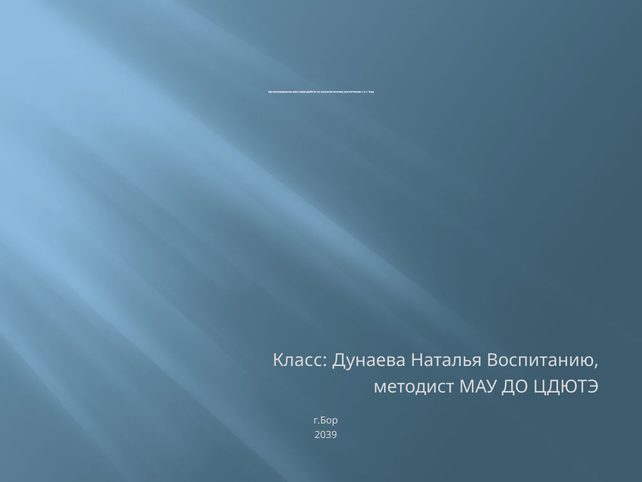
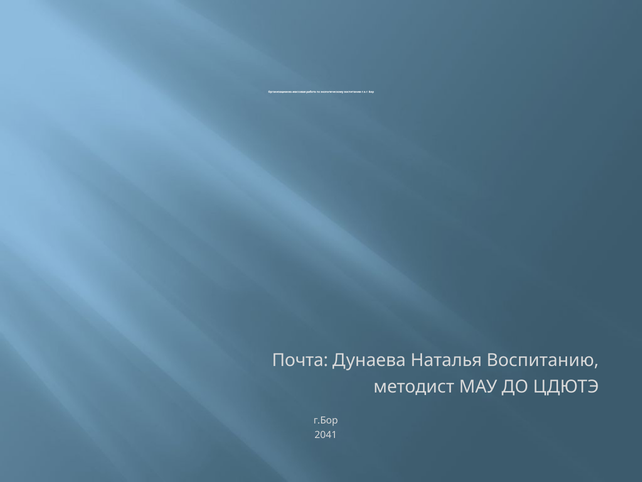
Класс: Класс -> Почта (300, 360)
2039: 2039 -> 2041 (326, 435)
